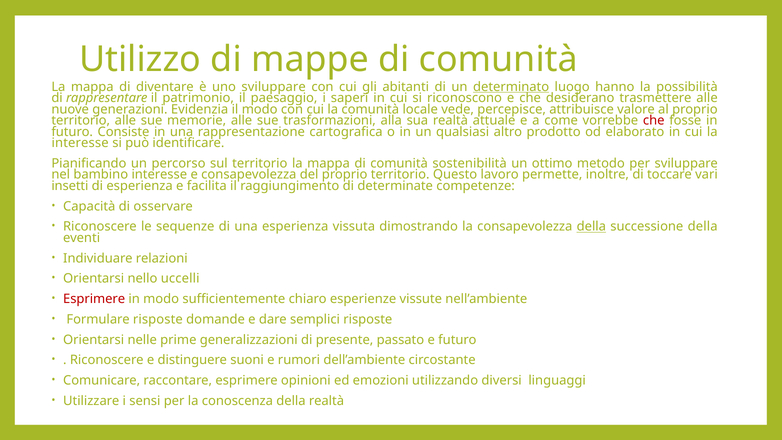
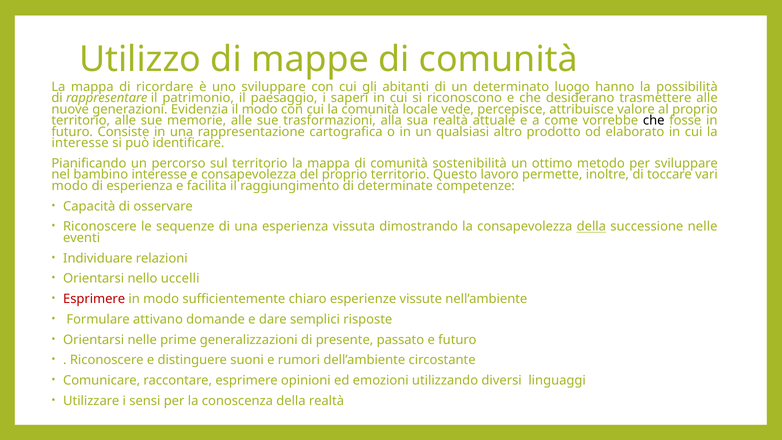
diventare: diventare -> ricordare (165, 87)
determinato underline: present -> none (511, 87)
che colour: red -> black (654, 120)
insetti: insetti -> modo (70, 186)
successione della: della -> nelle (703, 227)
Formulare risposte: risposte -> attivano (158, 319)
